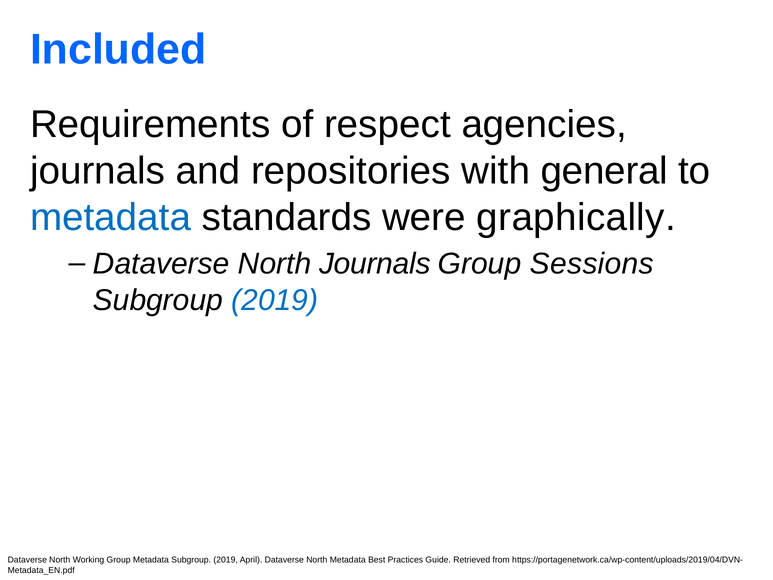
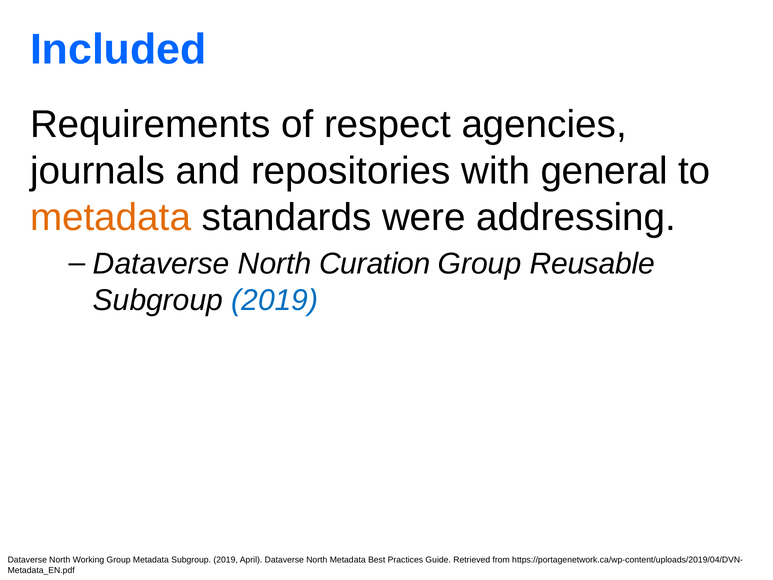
metadata colour: blue -> orange (111, 217)
graphically: graphically -> addressing (576, 217)
North Journals: Journals -> Curation (375, 264)
Sessions: Sessions -> Reusable (592, 264)
